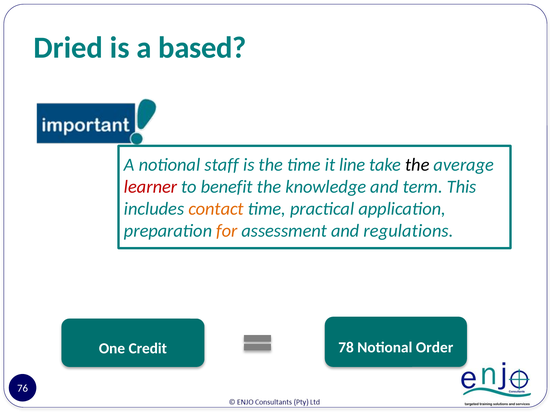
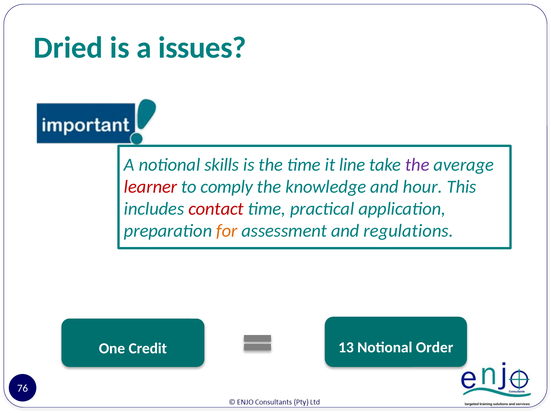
based: based -> issues (202, 48)
staff: staff -> skills (222, 165)
the colour: black -> purple (417, 165)
benefit: benefit -> comply (227, 187)
term: term -> hour (423, 187)
contact colour: orange -> red (216, 209)
78: 78 -> 13 (346, 348)
